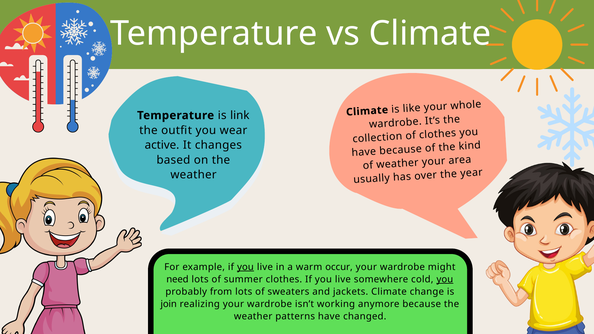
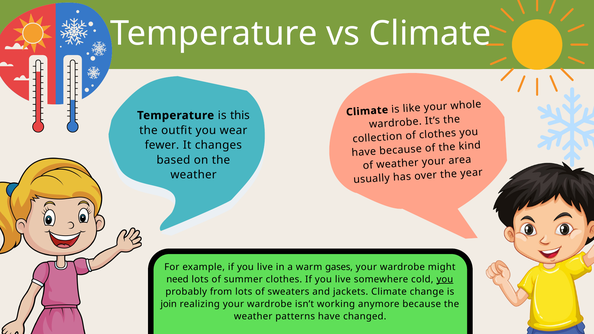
link: link -> this (240, 115)
active: active -> fewer (162, 145)
you underline: present -> none (245, 267)
occur: occur -> gases (339, 267)
